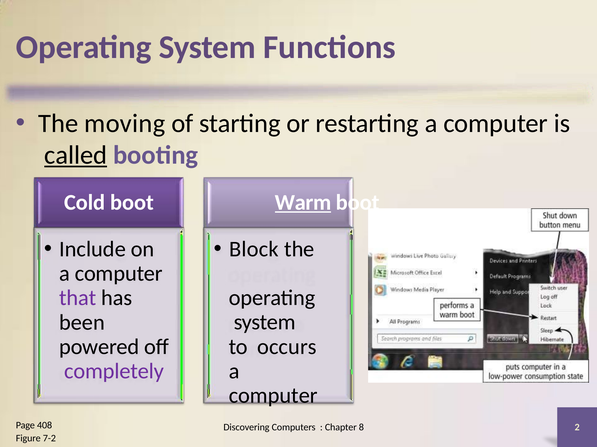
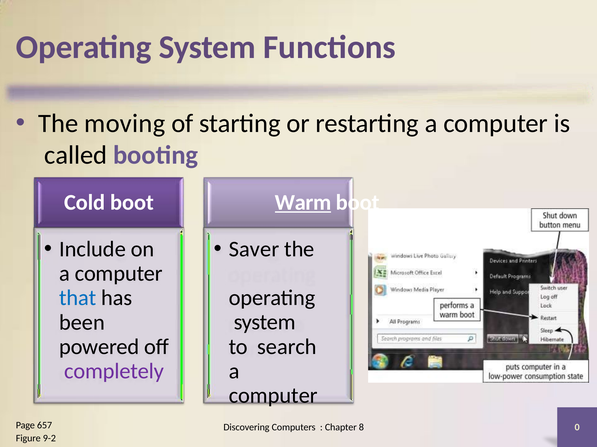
called underline: present -> none (76, 155)
Block: Block -> Saver (254, 249)
that colour: purple -> blue (78, 298)
occurs: occurs -> search (287, 347)
408: 408 -> 657 (45, 426)
2: 2 -> 0 (577, 428)
7-2: 7-2 -> 9-2 (49, 439)
